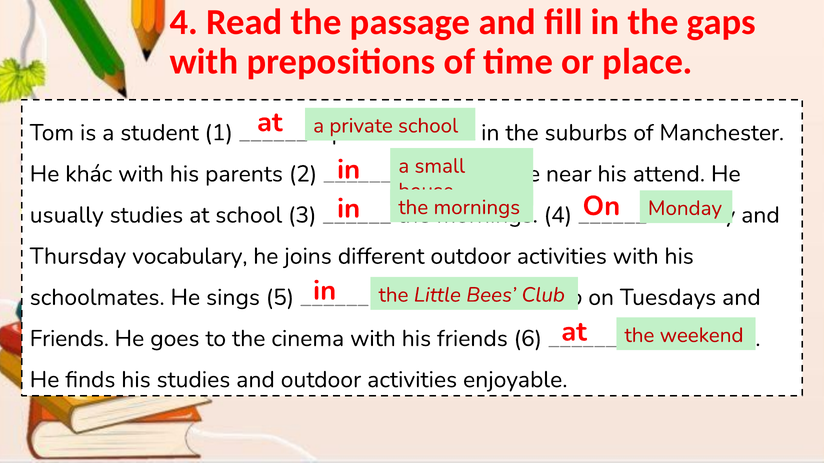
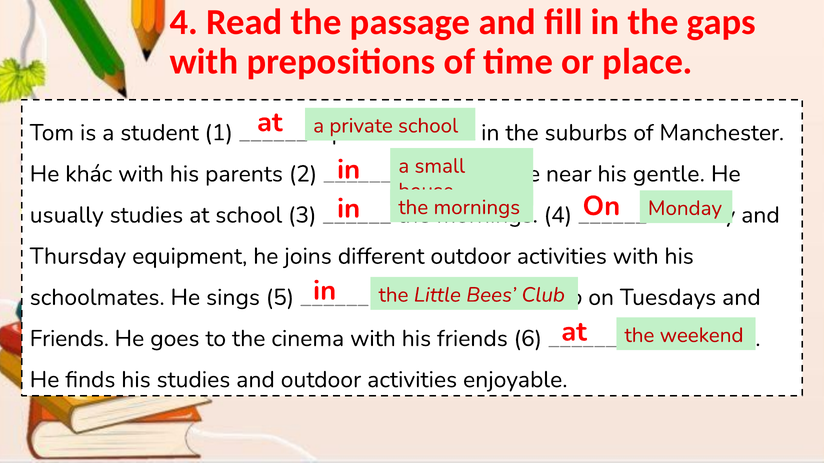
attend: attend -> gentle (669, 174)
vocabulary: vocabulary -> equipment (190, 256)
